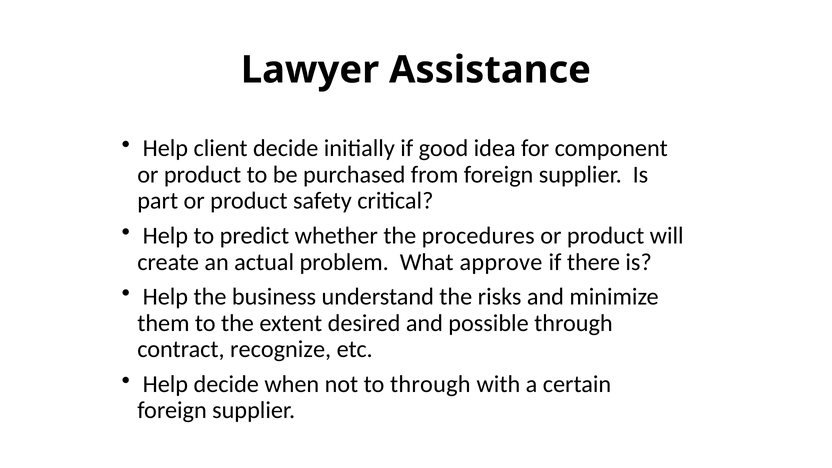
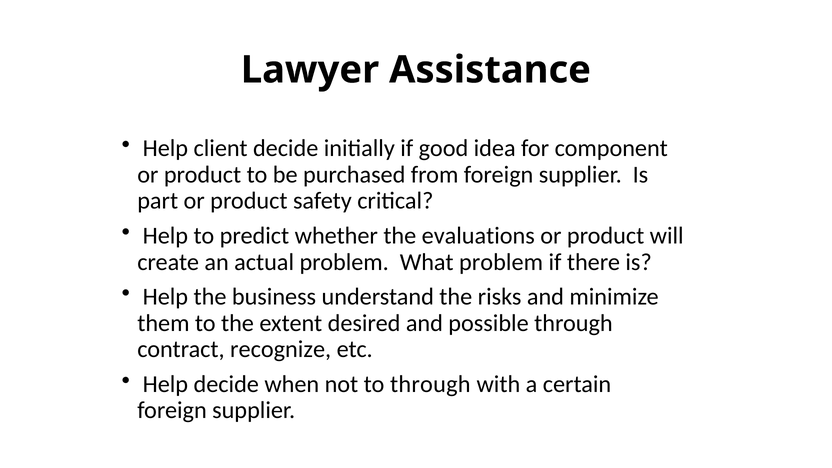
procedures: procedures -> evaluations (478, 236)
What approve: approve -> problem (501, 262)
